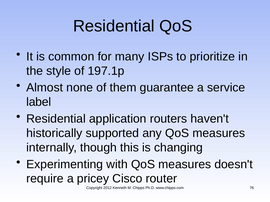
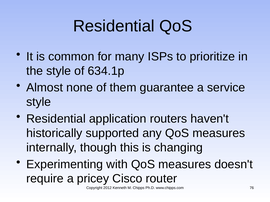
197.1p: 197.1p -> 634.1p (106, 71)
label: label -> style (39, 102)
